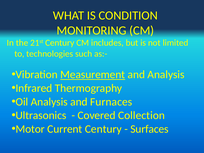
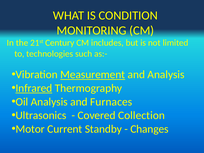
Infrared underline: none -> present (34, 88)
Current Century: Century -> Standby (103, 129)
Surfaces: Surfaces -> Changes (149, 129)
